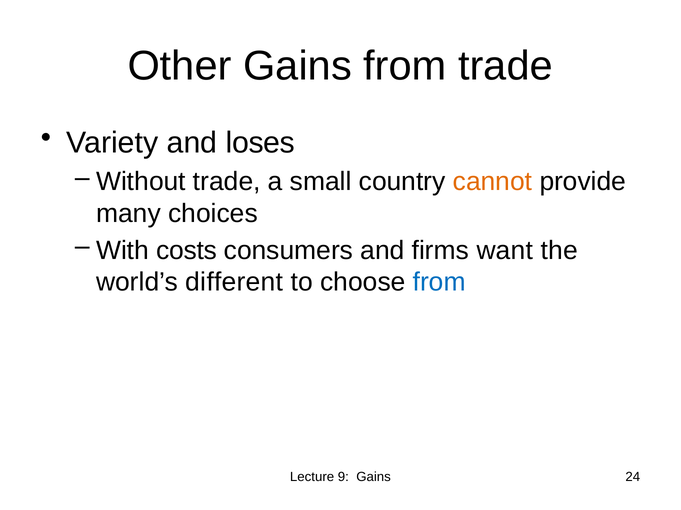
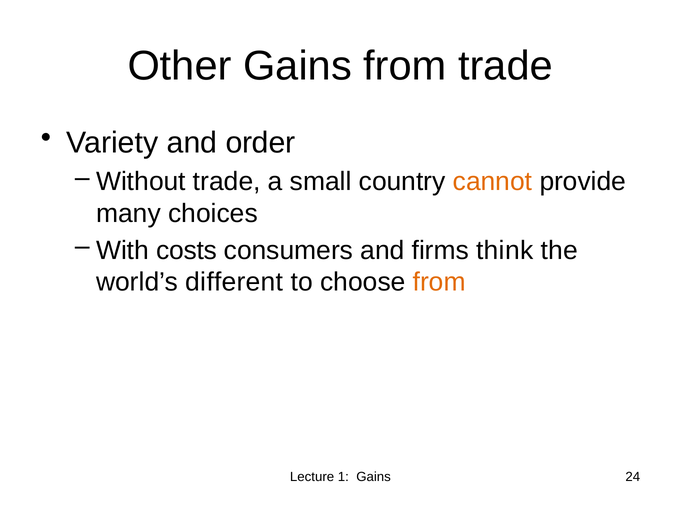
loses: loses -> order (260, 143)
want: want -> think (505, 251)
from colour: blue -> orange (439, 282)
9: 9 -> 1 (343, 477)
